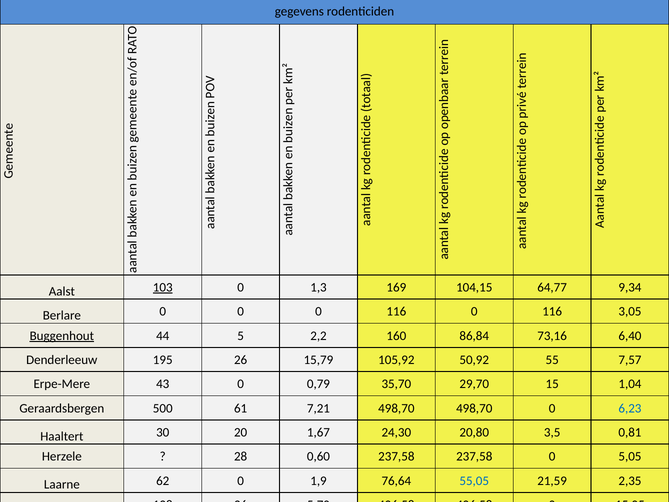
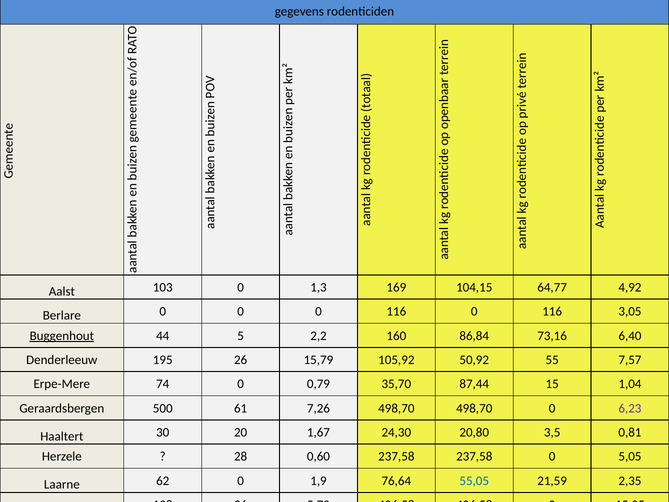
103 underline: present -> none (163, 287)
9,34: 9,34 -> 4,92 (630, 287)
43: 43 -> 74 (163, 384)
29,70: 29,70 -> 87,44 (474, 384)
7,21: 7,21 -> 7,26 (318, 408)
6,23 colour: blue -> purple (630, 408)
